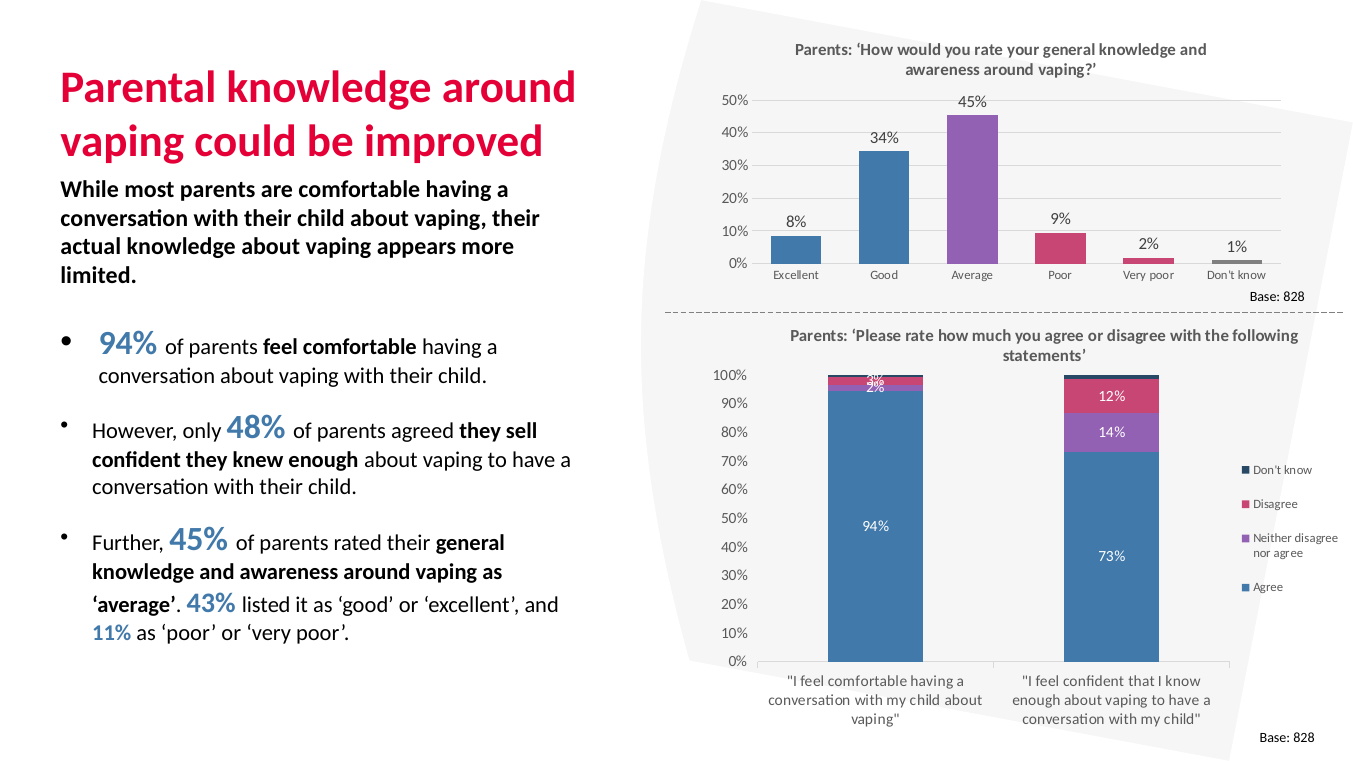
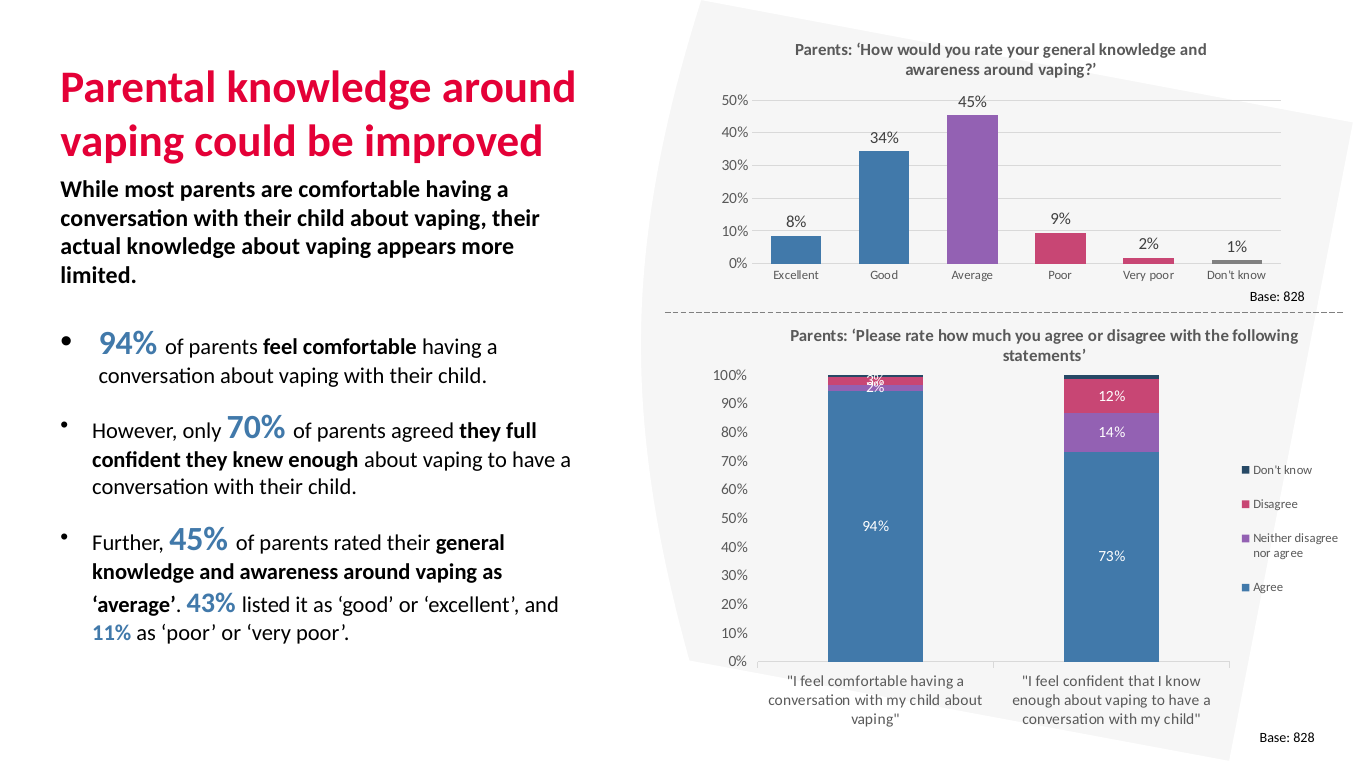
only 48%: 48% -> 70% (256, 428)
sell: sell -> full (522, 431)
